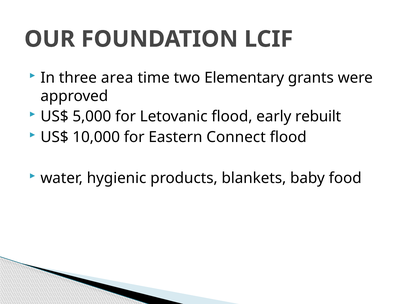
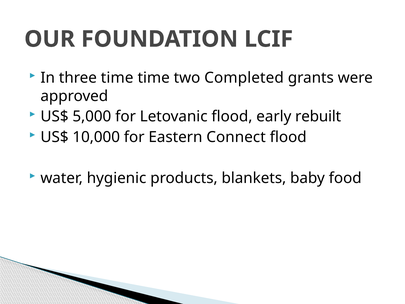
three area: area -> time (117, 78)
Elementary: Elementary -> Completed (244, 78)
